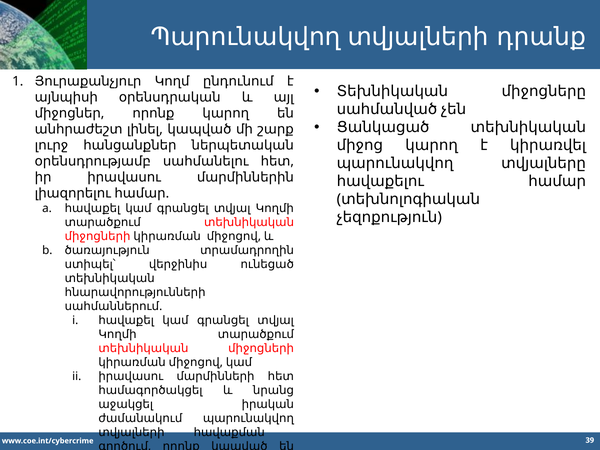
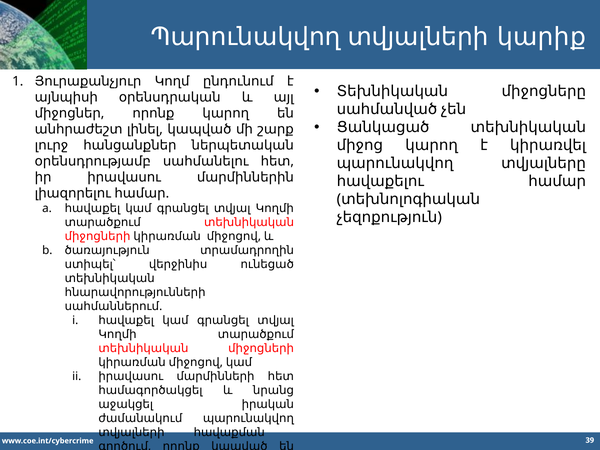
դրանք: դրանք -> կարիք (542, 37)
